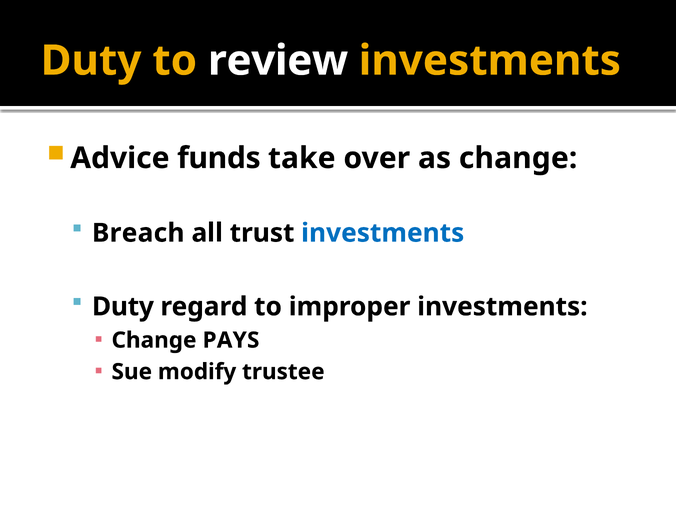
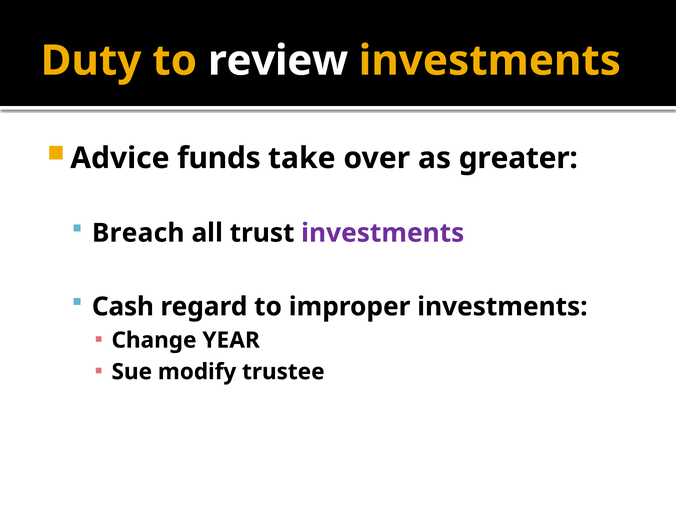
as change: change -> greater (518, 158)
investments colour: blue -> purple (383, 233)
Duty: Duty -> Cash (123, 307)
PAYS: PAYS -> YEAR (231, 340)
